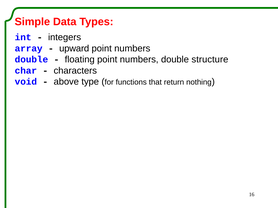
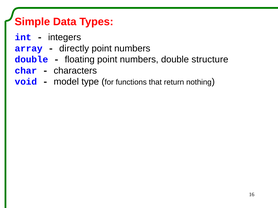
upward: upward -> directly (74, 49)
above: above -> model (66, 82)
